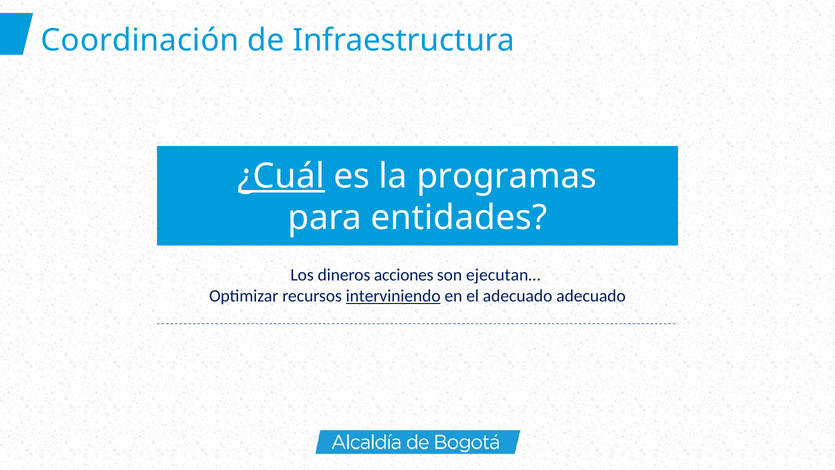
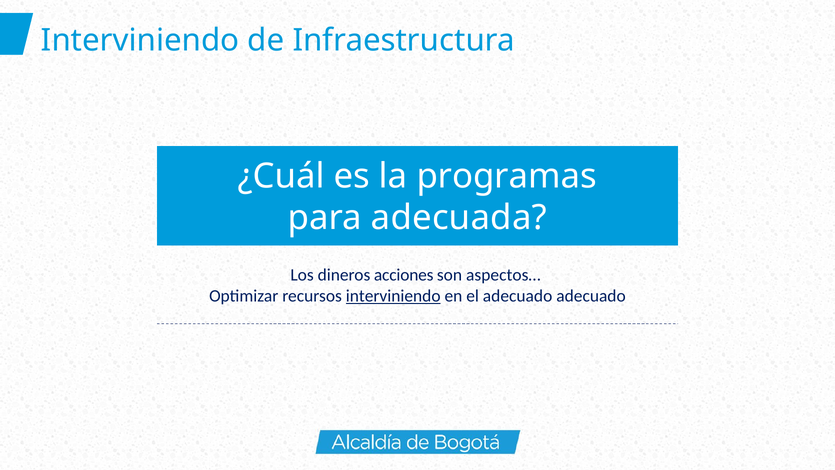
Coordinación: Coordinación -> Interviniendo (140, 40)
¿Cuál underline: present -> none (281, 176)
entidades: entidades -> adecuada (459, 218)
ejecutan…: ejecutan… -> aspectos… (503, 275)
